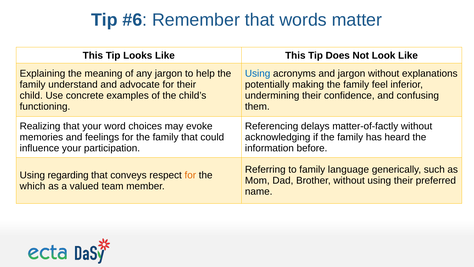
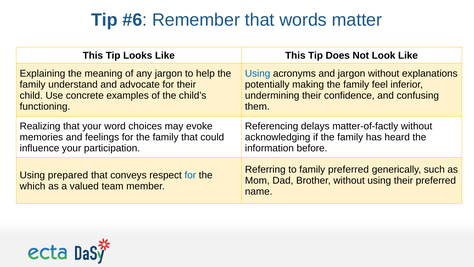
family language: language -> preferred (348, 169)
regarding: regarding -> prepared (68, 175)
for colour: orange -> blue (190, 175)
